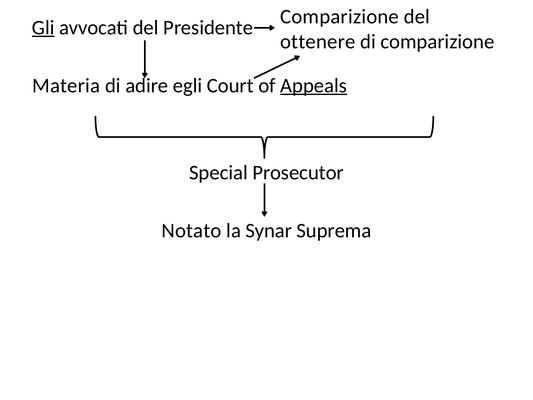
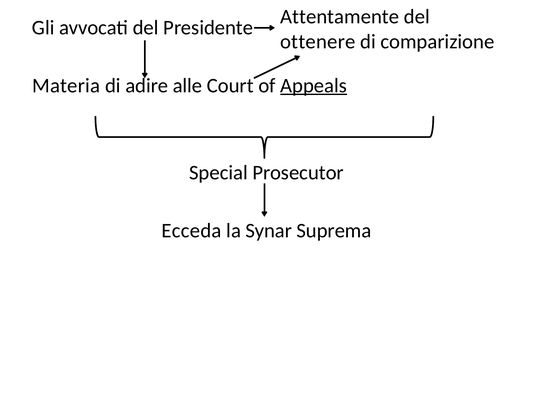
Comparizione: Comparizione -> Attentamente (340, 17)
Gli underline: present -> none (43, 28)
egli: egli -> alle (187, 85)
Notato: Notato -> Ecceda (192, 230)
